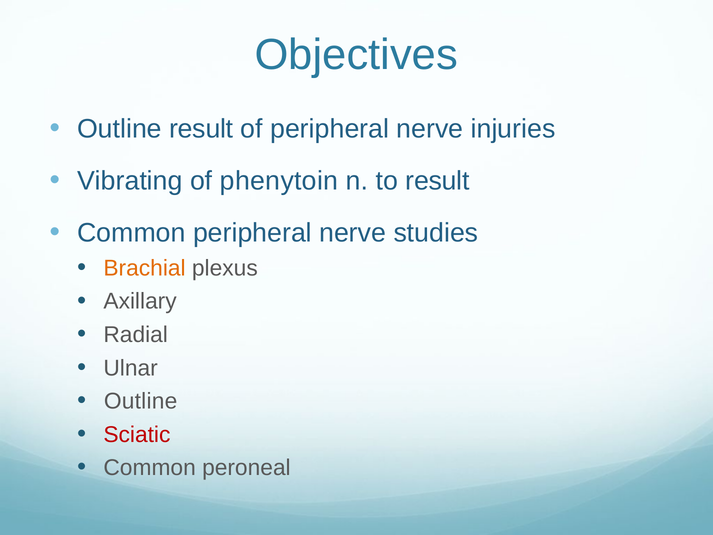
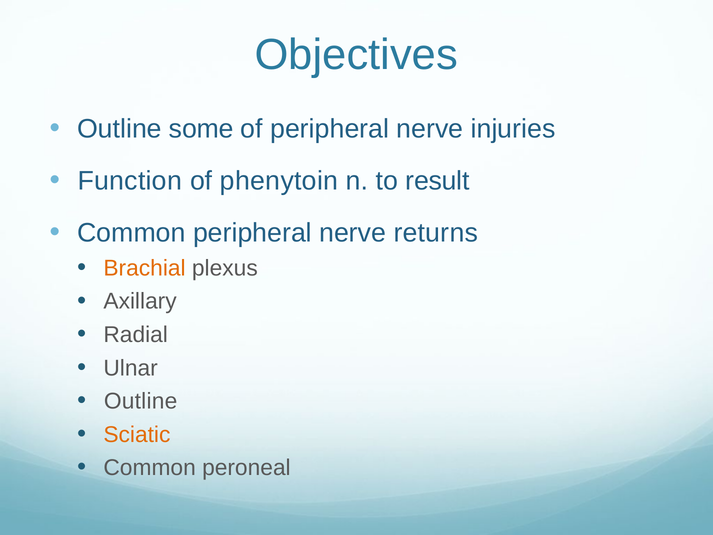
Outline result: result -> some (201, 129)
Vibrating: Vibrating -> Function (130, 181)
studies: studies -> returns (436, 233)
Sciatic colour: red -> orange (137, 434)
